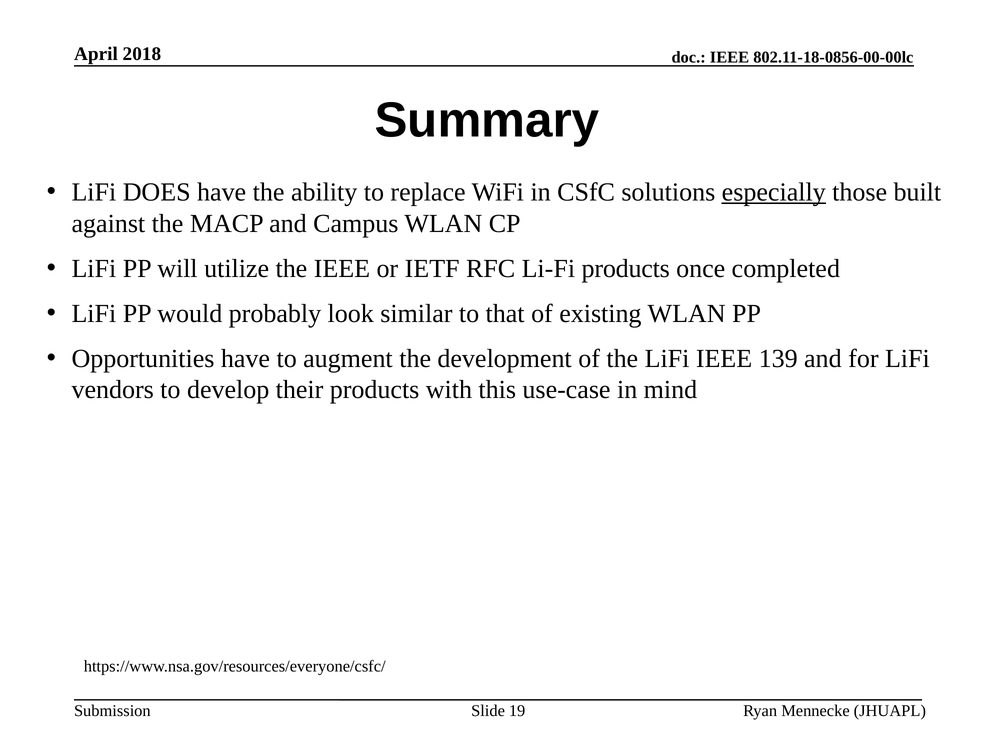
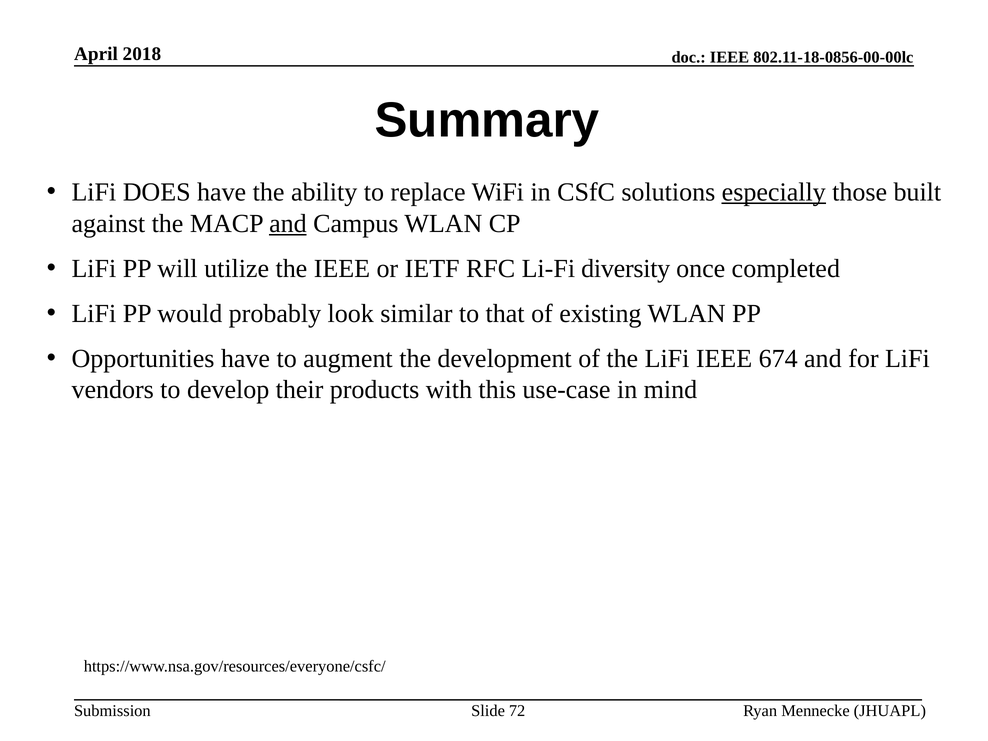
and underline: none -> present (288, 223)
Li-Fi products: products -> diversity (626, 268)
139: 139 -> 674 (778, 358)
19: 19 -> 72 (517, 711)
